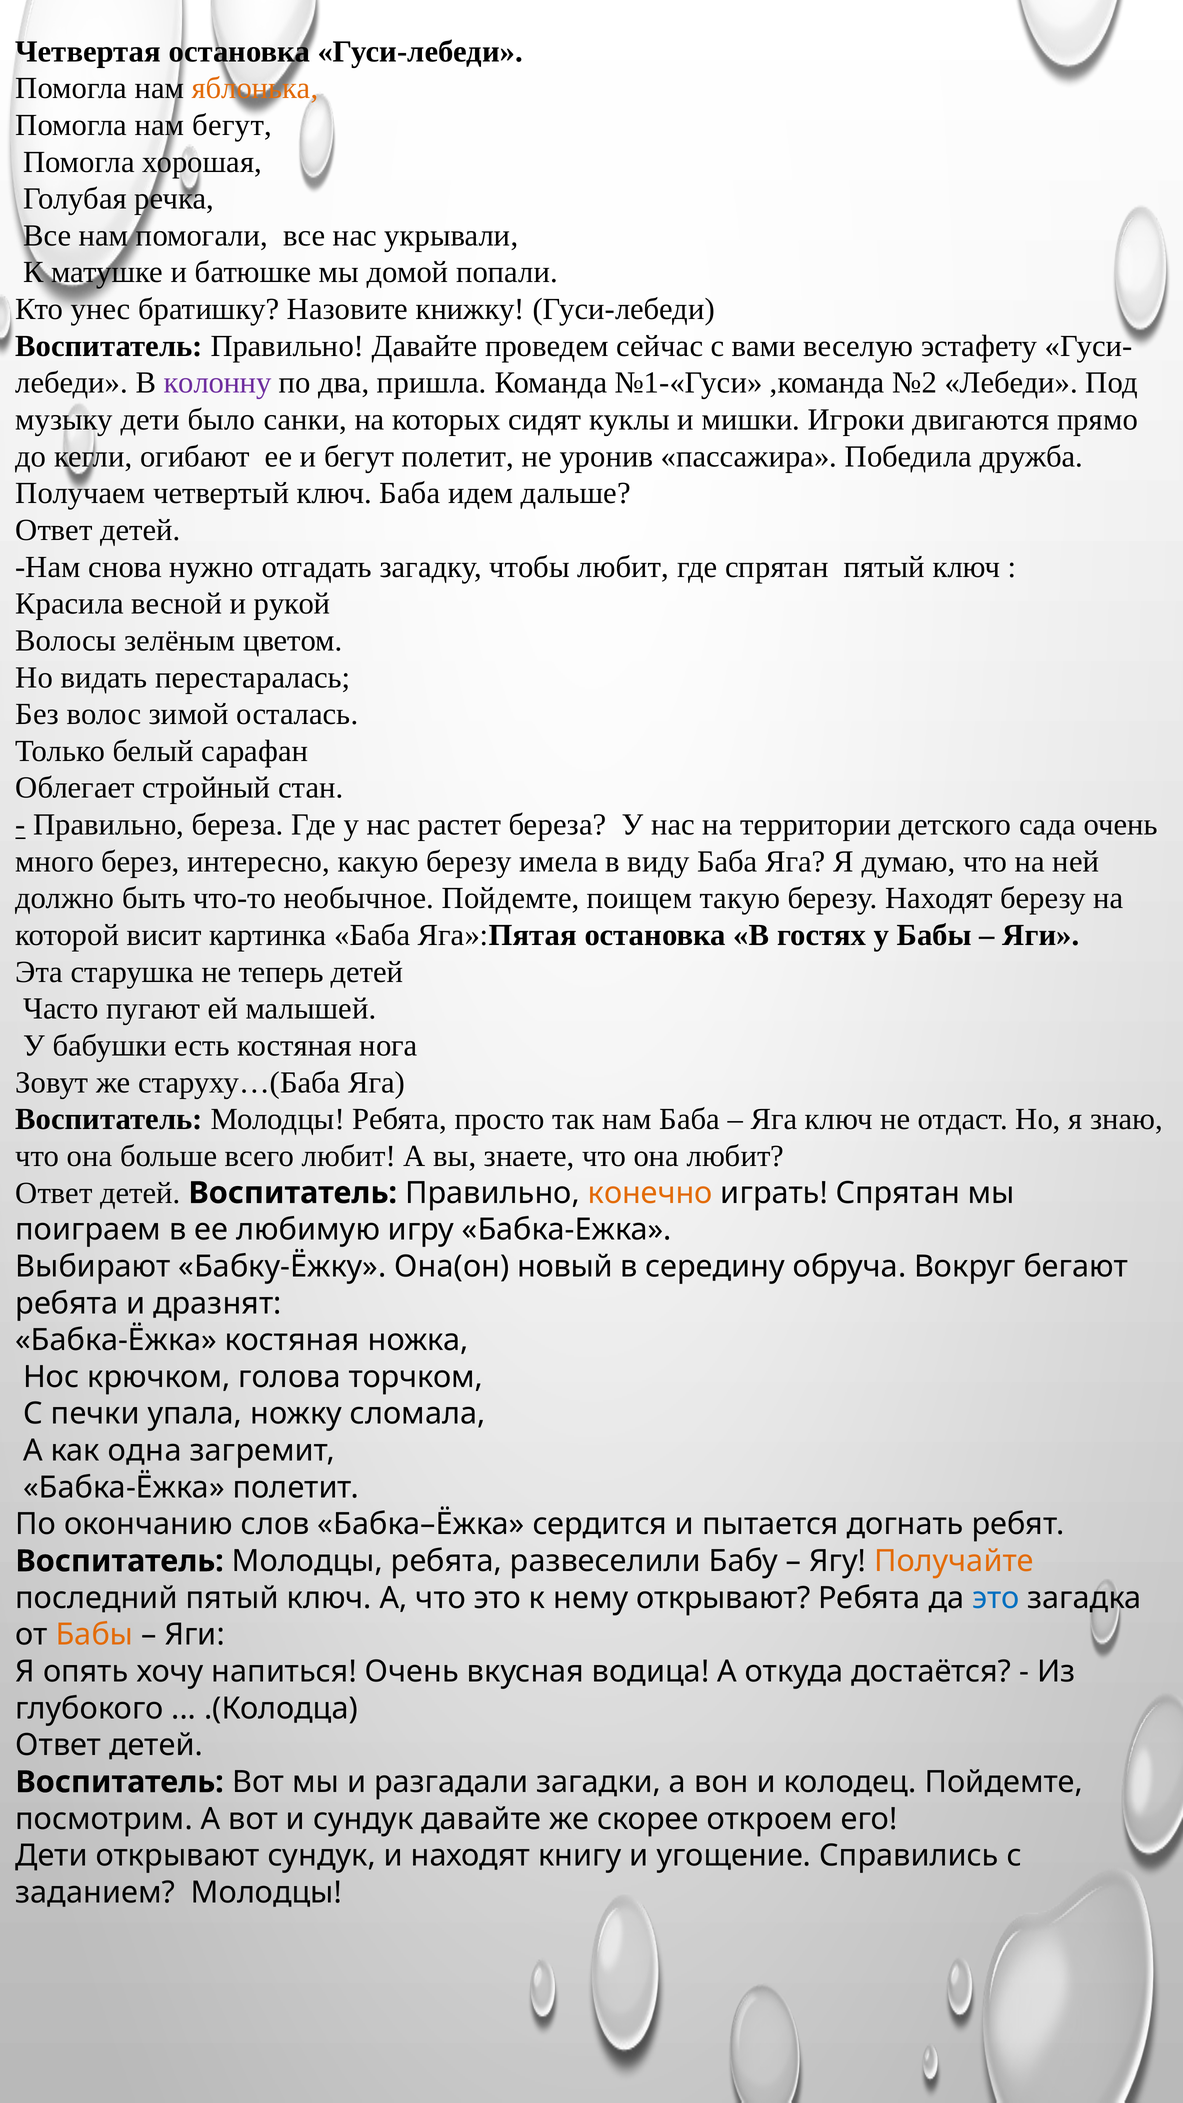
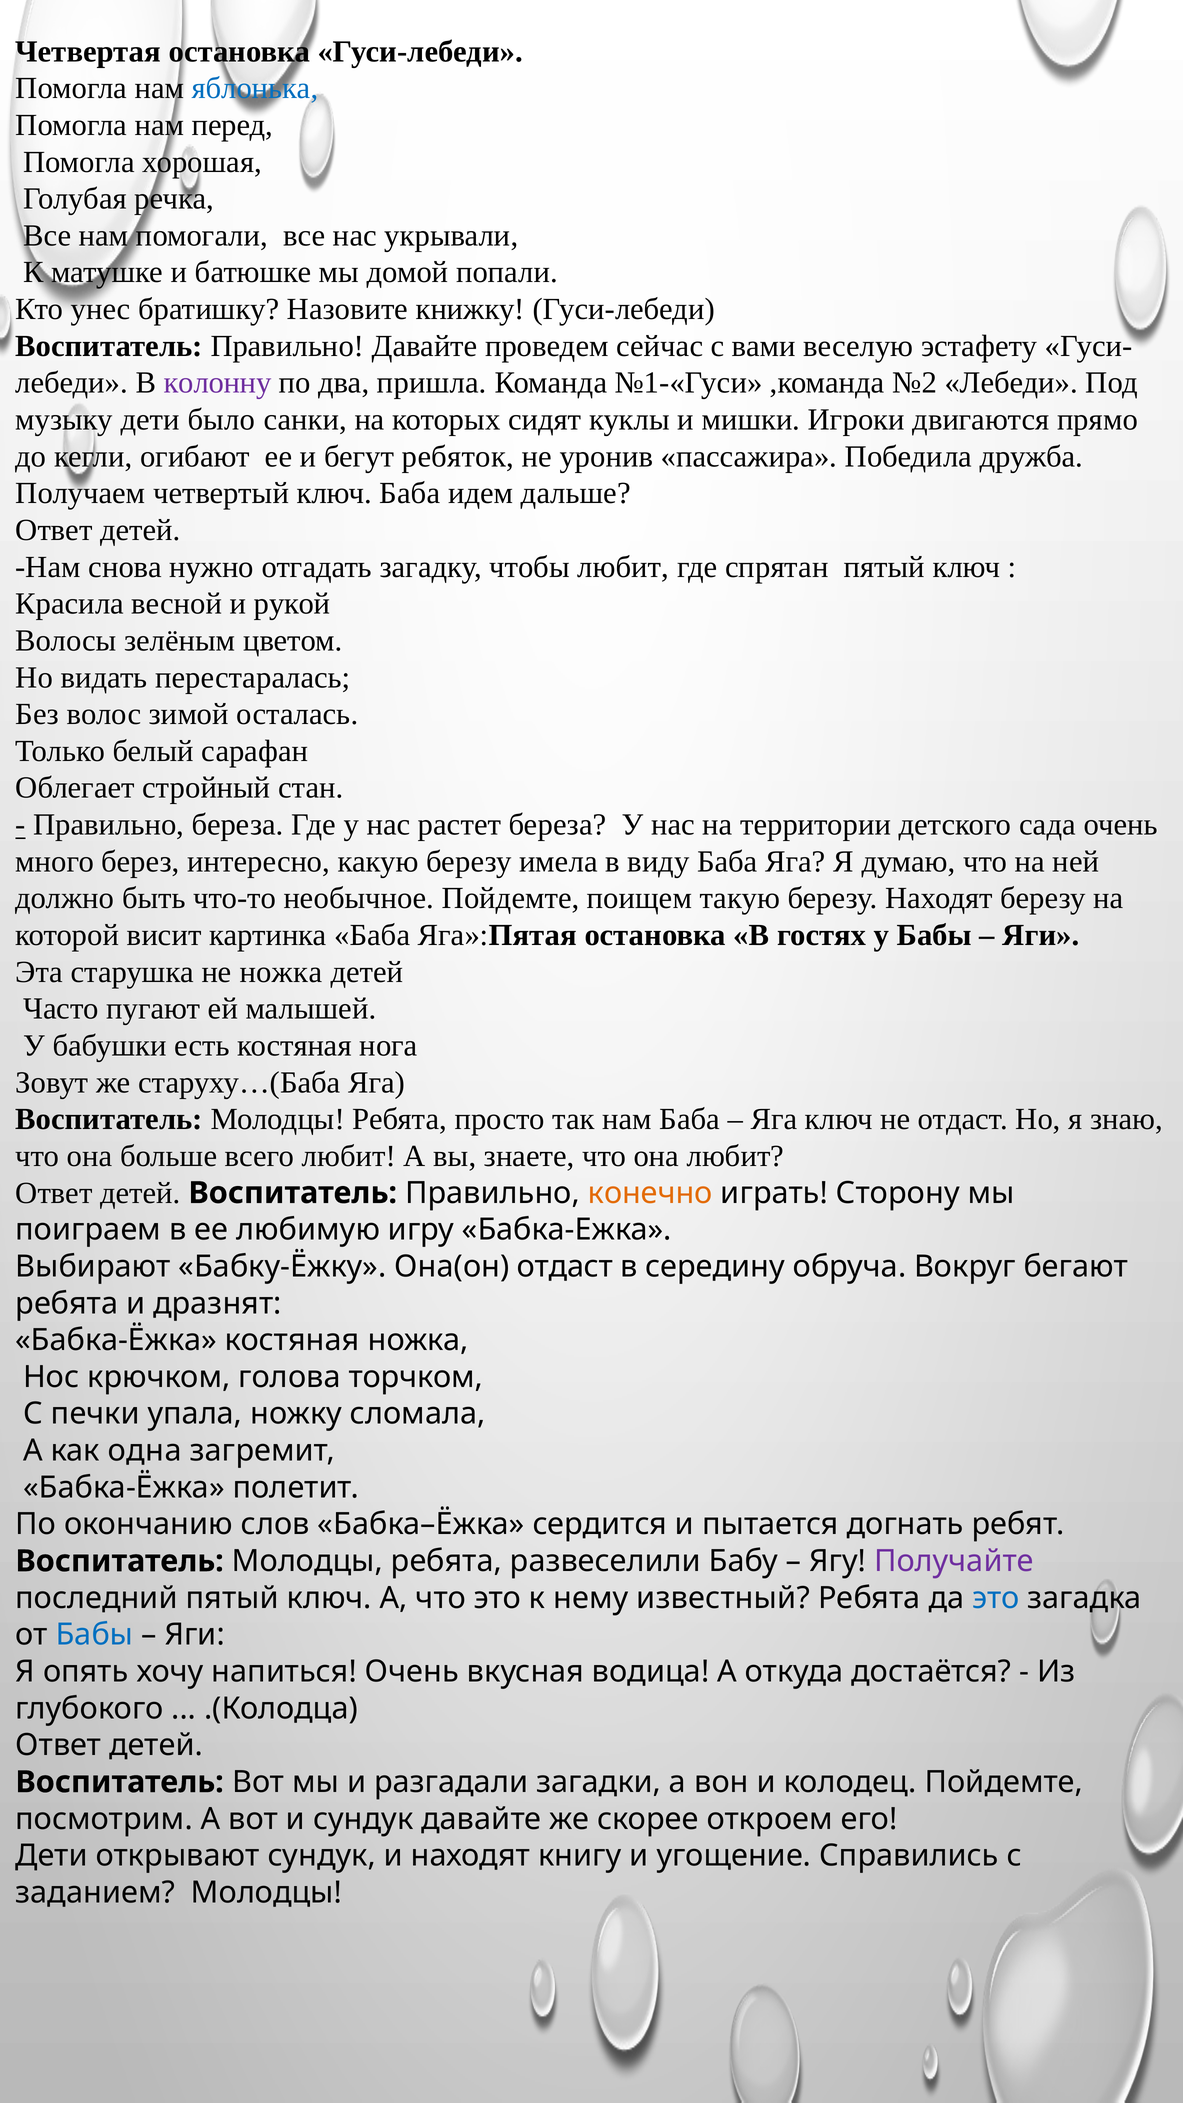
яблонька colour: orange -> blue (255, 88)
нам бегут: бегут -> перед (232, 125)
бегут полетит: полетит -> ребяток (458, 456)
не теперь: теперь -> ножка (281, 972)
играть Спрятан: Спрятан -> Сторону (898, 1193)
Она(он новый: новый -> отдаст (565, 1267)
Получайте colour: orange -> purple (954, 1561)
нему открывают: открывают -> известный (723, 1598)
Бабы colour: orange -> blue (94, 1635)
